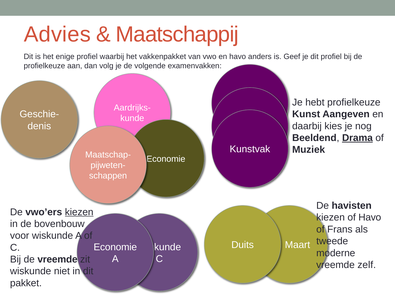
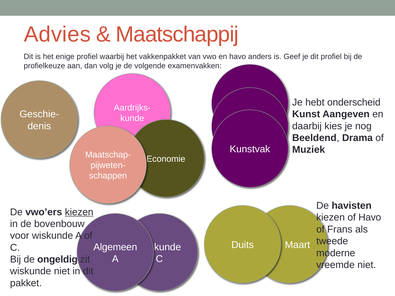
hebt profielkeuze: profielkeuze -> onderscheid (354, 102)
Drama underline: present -> none (357, 138)
Economie: Economie -> Algemeen (115, 247)
de vreemde: vreemde -> ongeldig (57, 260)
vreemde zelf: zelf -> niet (367, 265)
